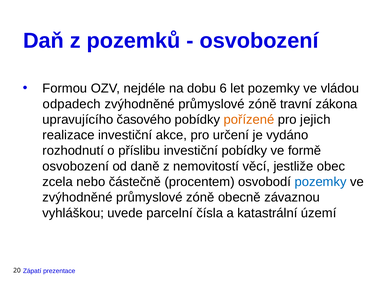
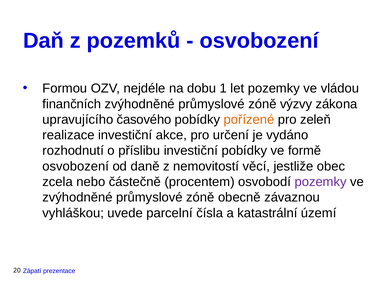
6: 6 -> 1 (223, 89)
odpadech: odpadech -> finančních (72, 104)
travní: travní -> výzvy (296, 104)
jejich: jejich -> zeleň (315, 120)
pozemky colour: blue -> purple (321, 182)
